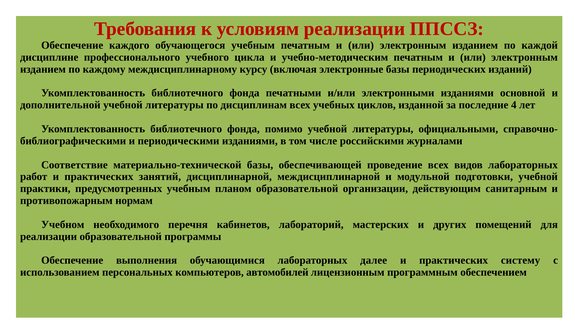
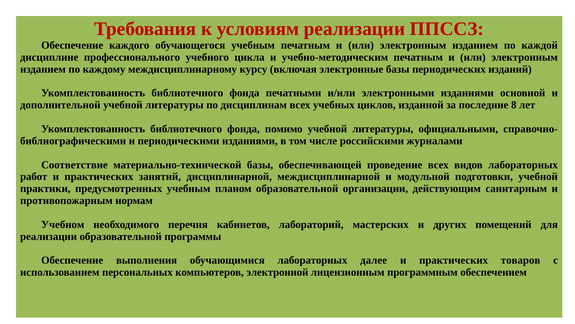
4: 4 -> 8 (514, 105)
систему: систему -> товаров (521, 260)
автомобилей: автомобилей -> электронной (277, 272)
